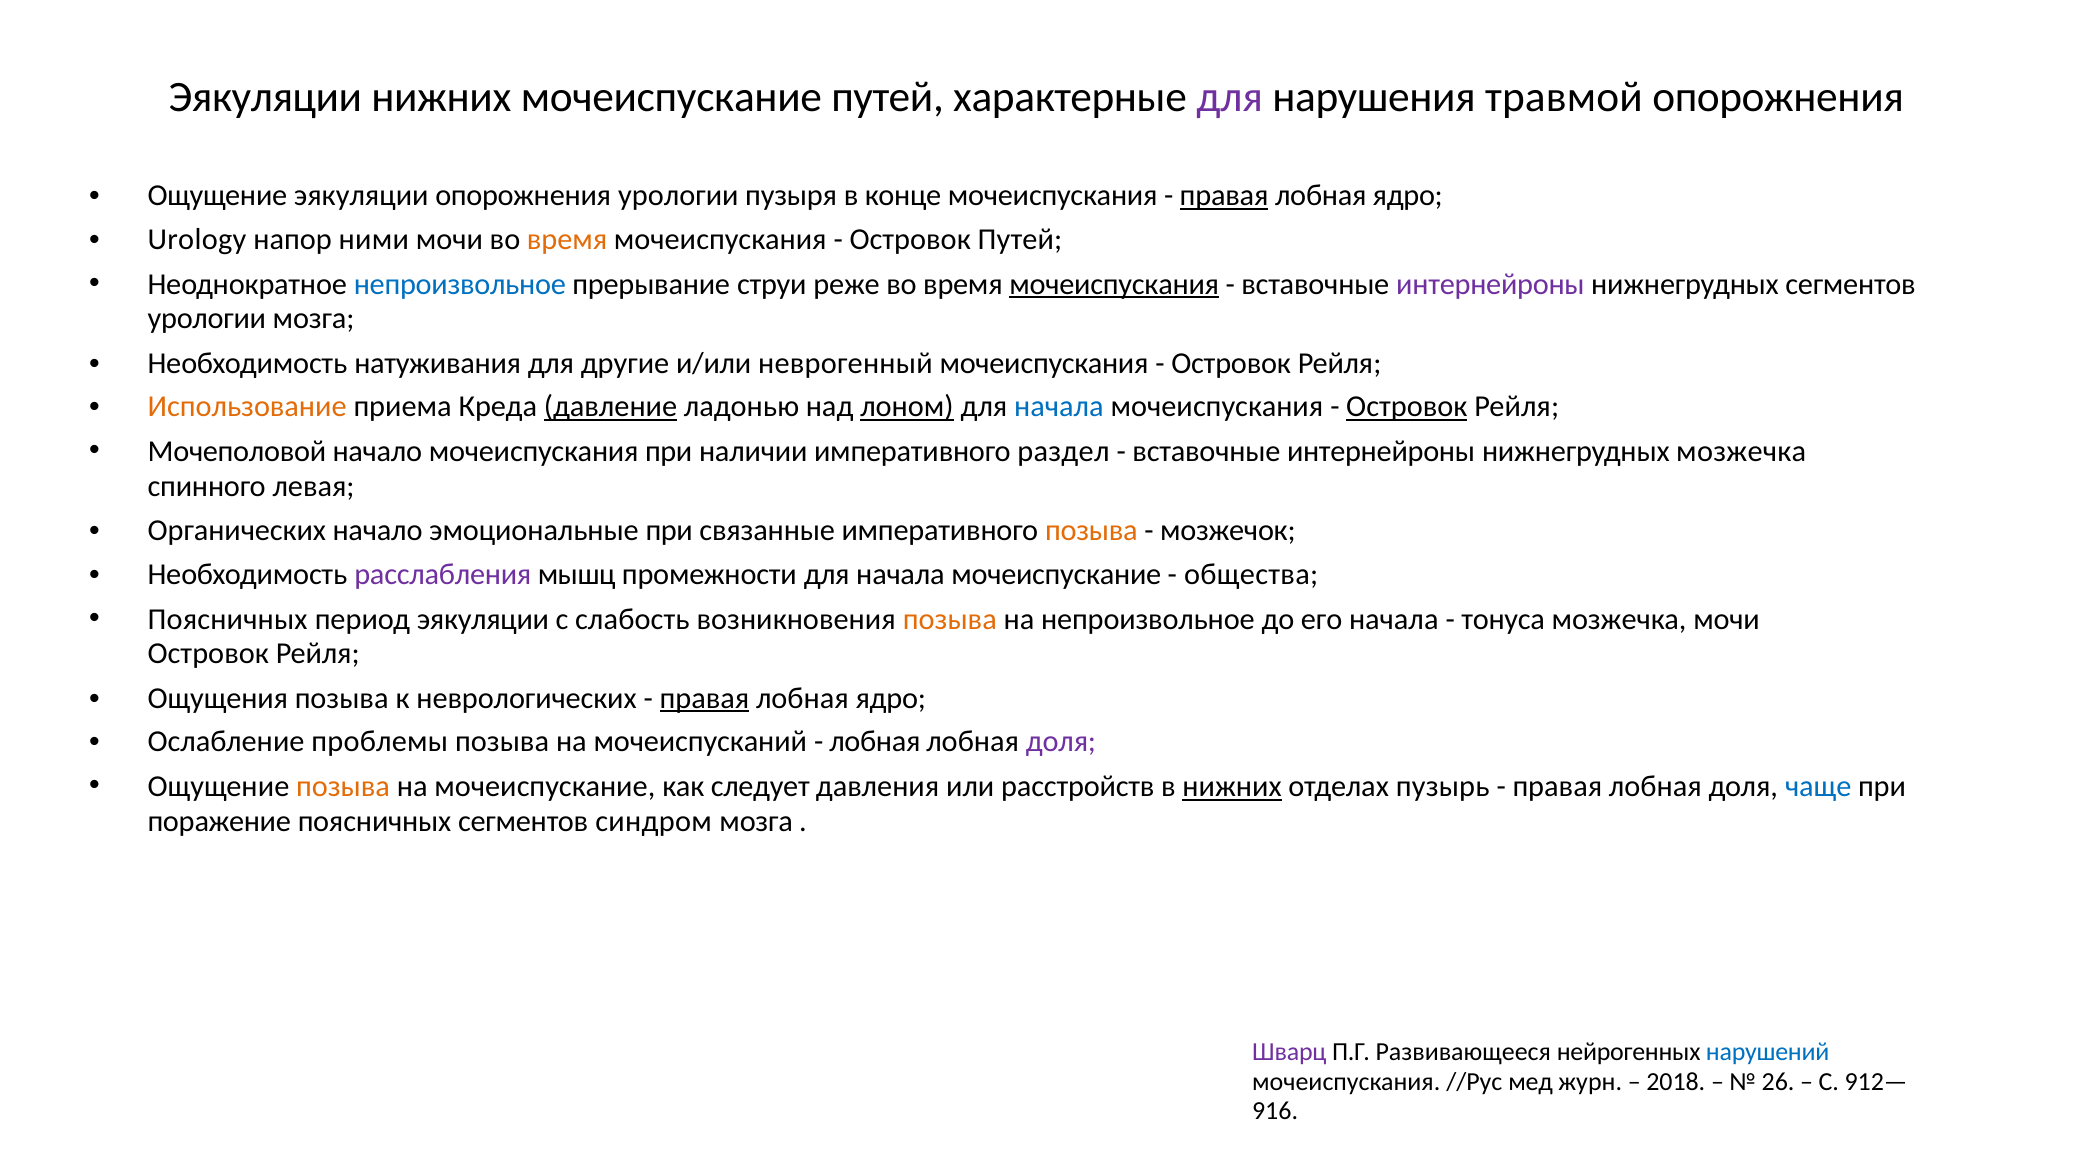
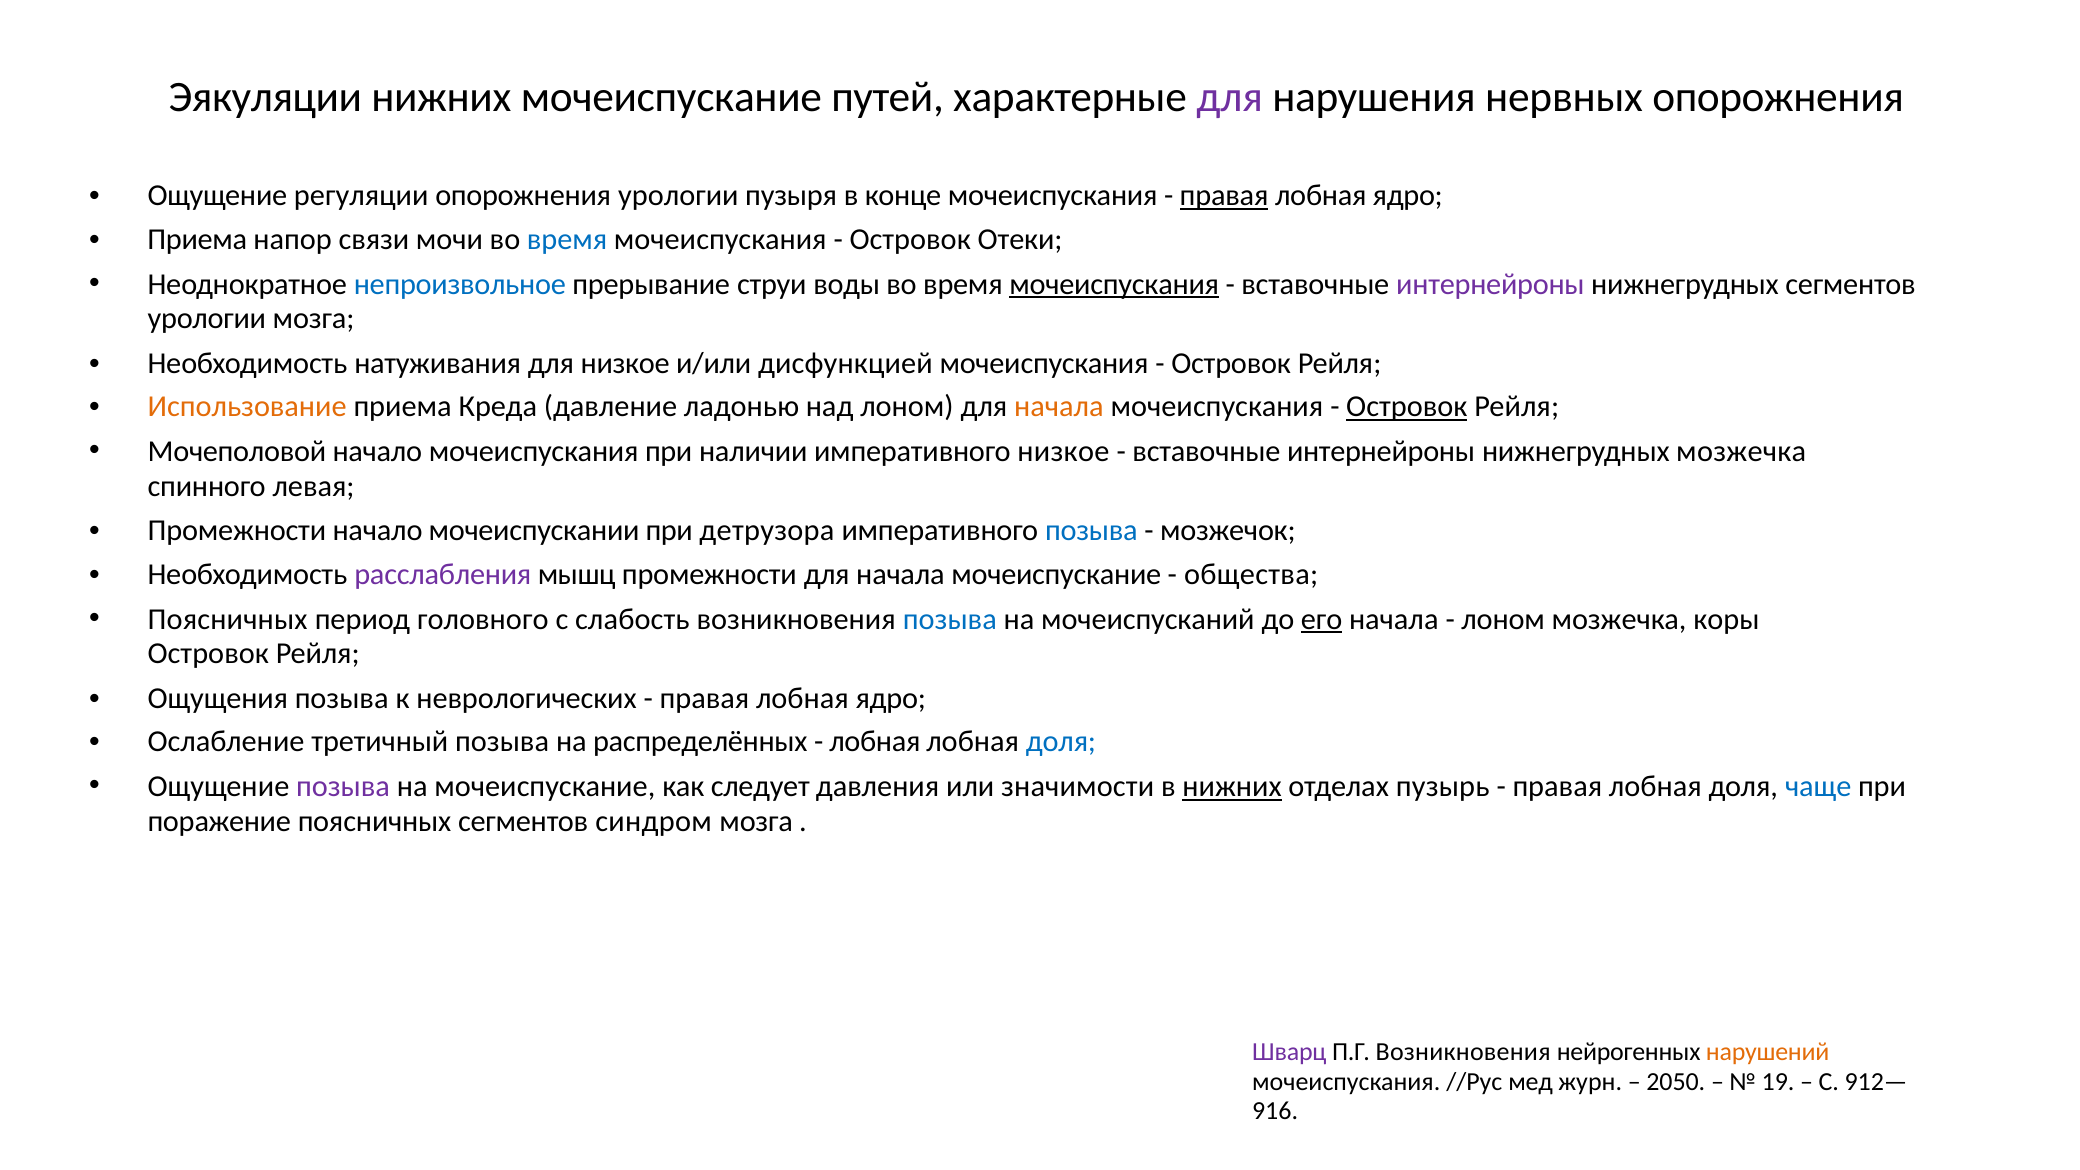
травмой: травмой -> нервных (1564, 97)
Ощущение эякуляции: эякуляции -> регуляции (361, 196)
Urology: Urology -> Приема (197, 239)
ними: ними -> связи (374, 239)
время colour: orange -> blue (567, 239)
Островок Путей: Путей -> Отеки (1020, 239)
реже: реже -> воды (847, 284)
для другие: другие -> низкое (625, 363)
неврогенный: неврогенный -> дисфункцией (845, 363)
давление underline: present -> none (610, 407)
лоном underline: present -> none (907, 407)
начала colour: blue -> orange (1059, 407)
императивного раздел: раздел -> низкое (1063, 452)
Органических: Органических -> Промежности (237, 531)
эмоциональные: эмоциональные -> мочеиспускании (534, 531)
связанные: связанные -> детрузора (767, 531)
позыва colour: orange -> blue (1091, 531)
период эякуляции: эякуляции -> головного (483, 619)
позыва colour: orange -> blue (950, 619)
на непроизвольное: непроизвольное -> мочеиспусканий (1148, 619)
его underline: none -> present (1322, 619)
тонуса: тонуса -> лоном (1503, 619)
мозжечка мочи: мочи -> коры (1726, 619)
правая underline: present -> none (704, 698)
проблемы: проблемы -> третичный (380, 742)
мочеиспусканий: мочеиспусканий -> распределённых (700, 742)
доля colour: purple -> blue (1061, 742)
позыва colour: orange -> purple (343, 787)
расстройств: расстройств -> значимости (1078, 787)
П.Г Развивающееся: Развивающееся -> Возникновения (1463, 1052)
нарушений colour: blue -> orange (1768, 1052)
2018: 2018 -> 2050 (1676, 1082)
26: 26 -> 19 (1778, 1082)
